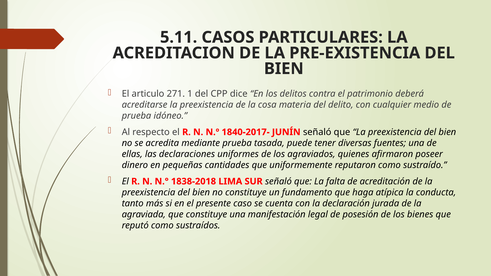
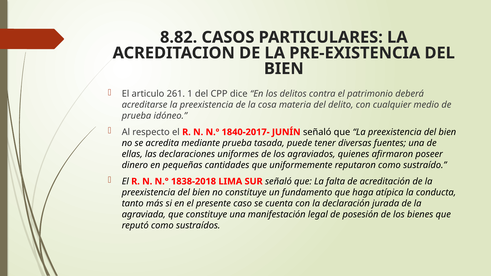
5.11: 5.11 -> 8.82 (179, 37)
271: 271 -> 261 (176, 94)
